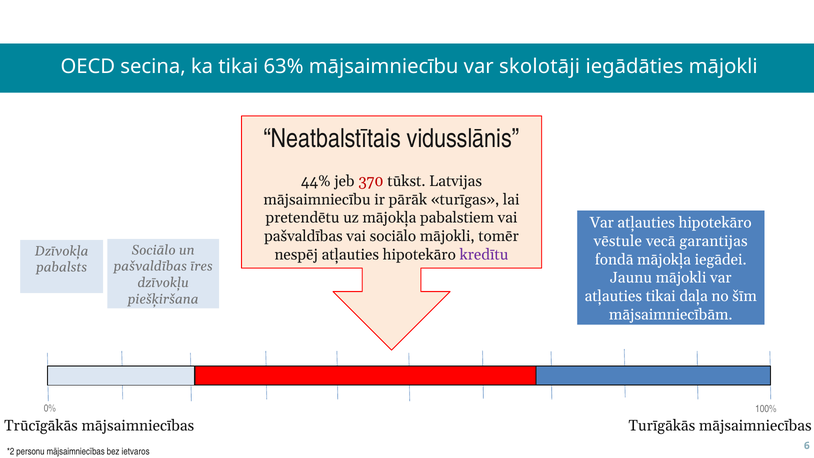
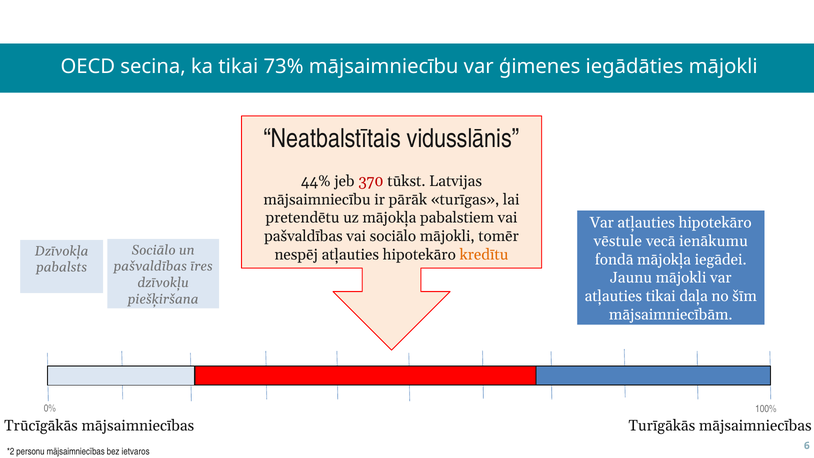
63%: 63% -> 73% (284, 66)
skolotāji: skolotāji -> ģimenes (540, 66)
garantijas: garantijas -> ienākumu (714, 241)
kredītu colour: purple -> orange (484, 255)
